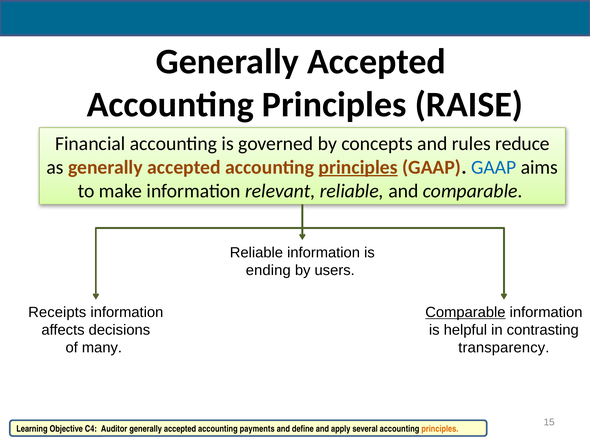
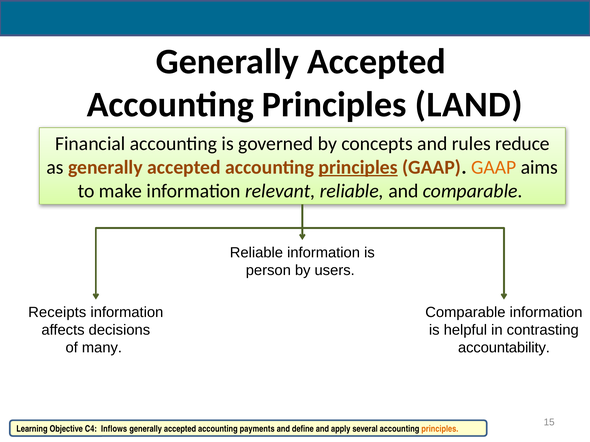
RAISE: RAISE -> LAND (469, 105)
GAAP colour: blue -> orange (494, 167)
ending: ending -> person (268, 271)
Comparable underline: present -> none (465, 313)
transparency: transparency -> accountability (504, 348)
Auditor: Auditor -> Inflows (114, 429)
